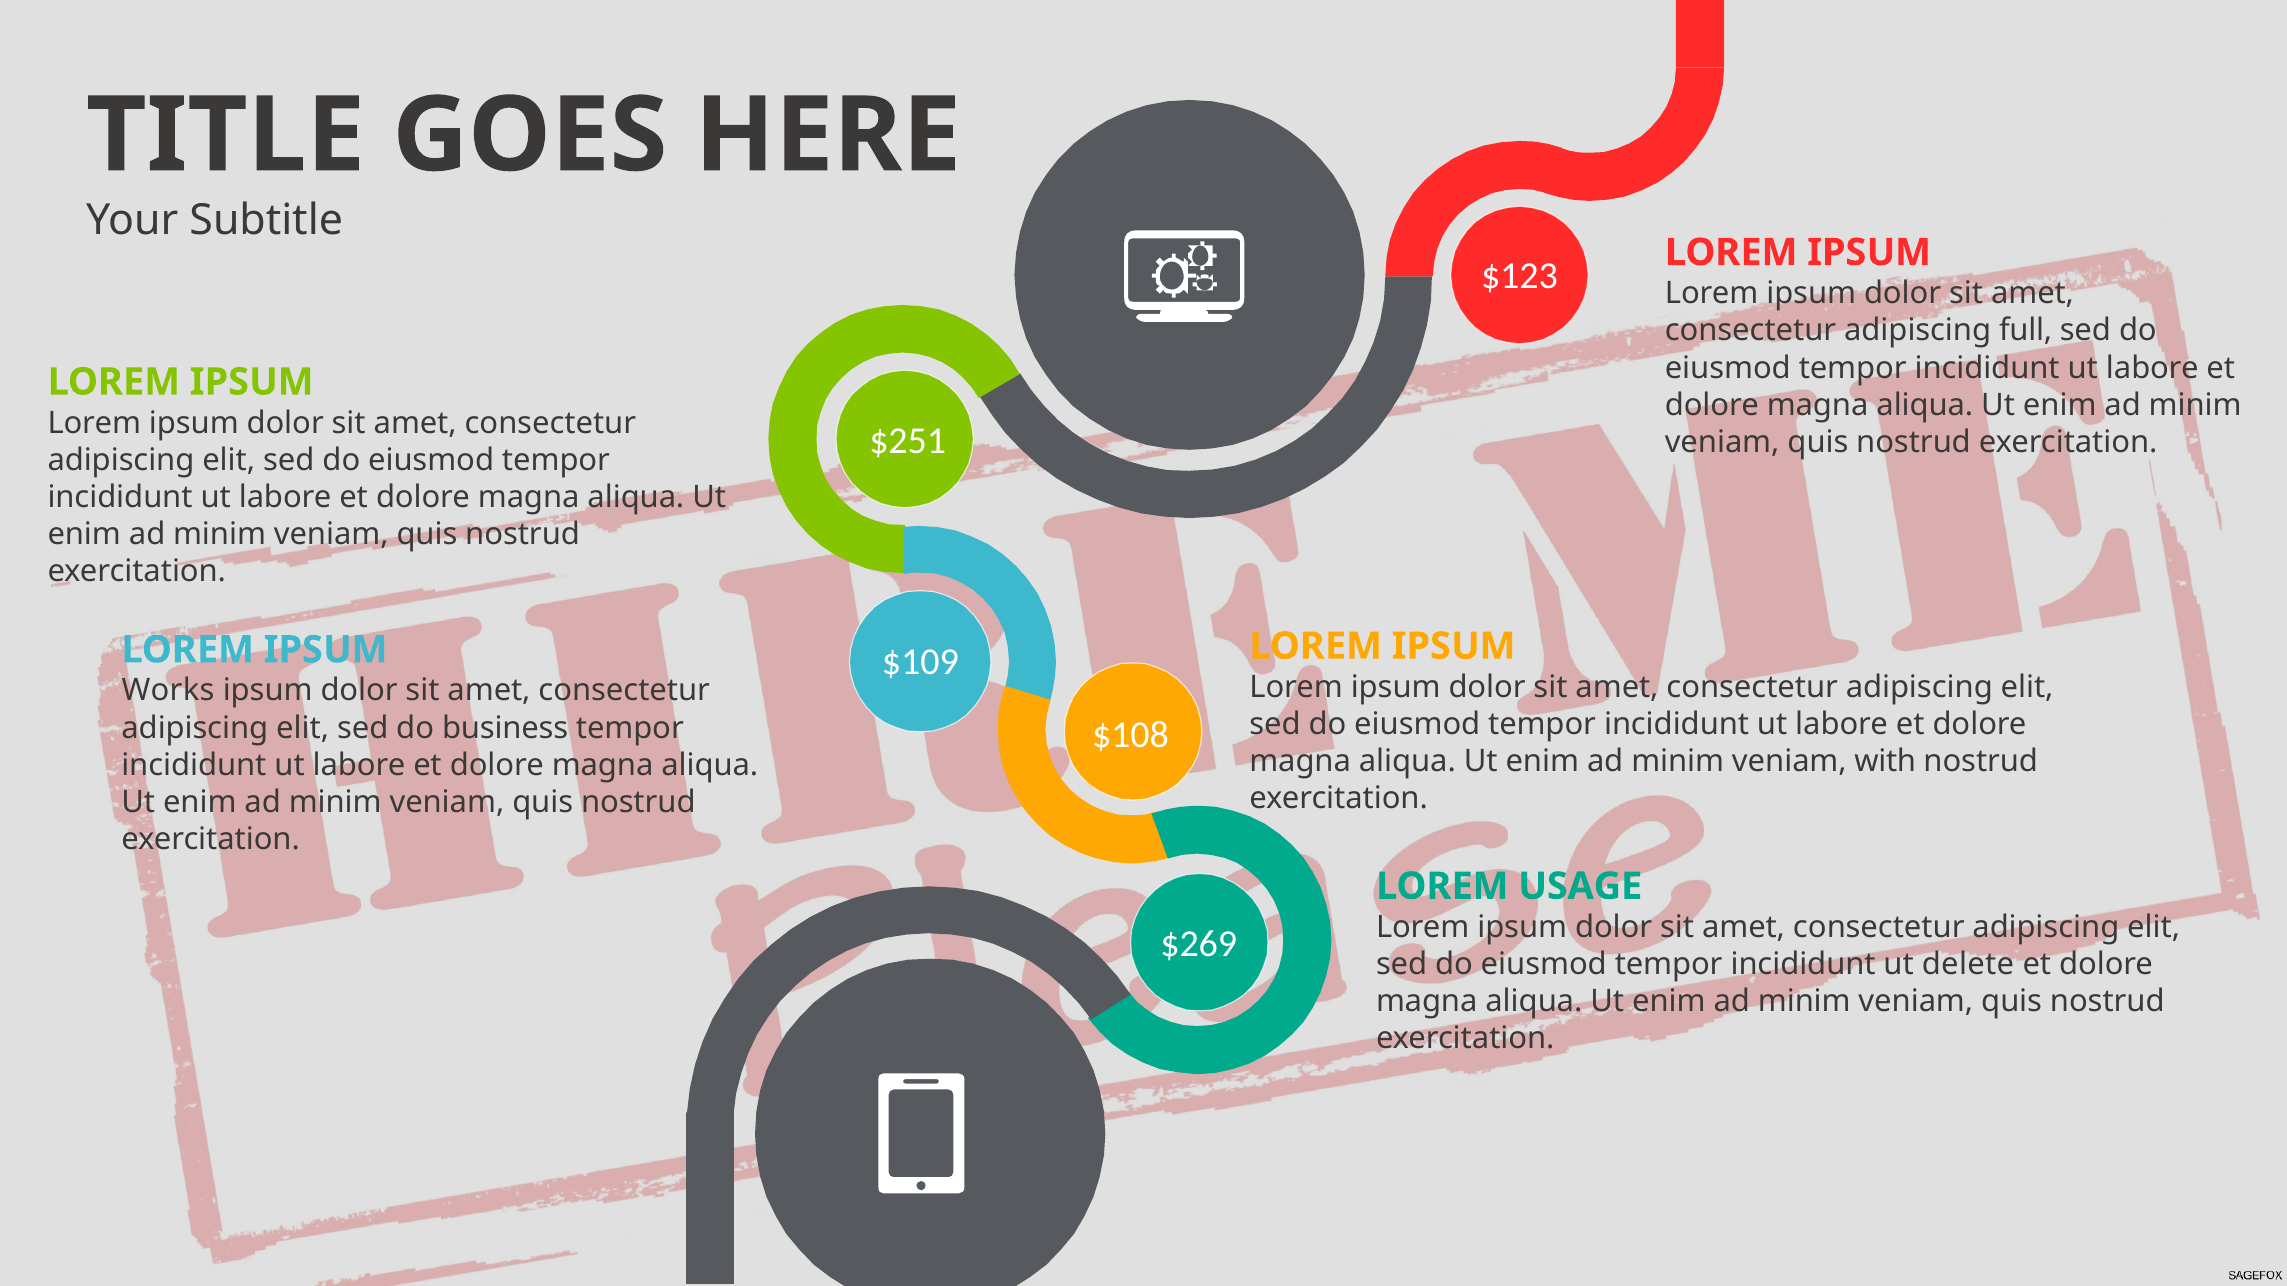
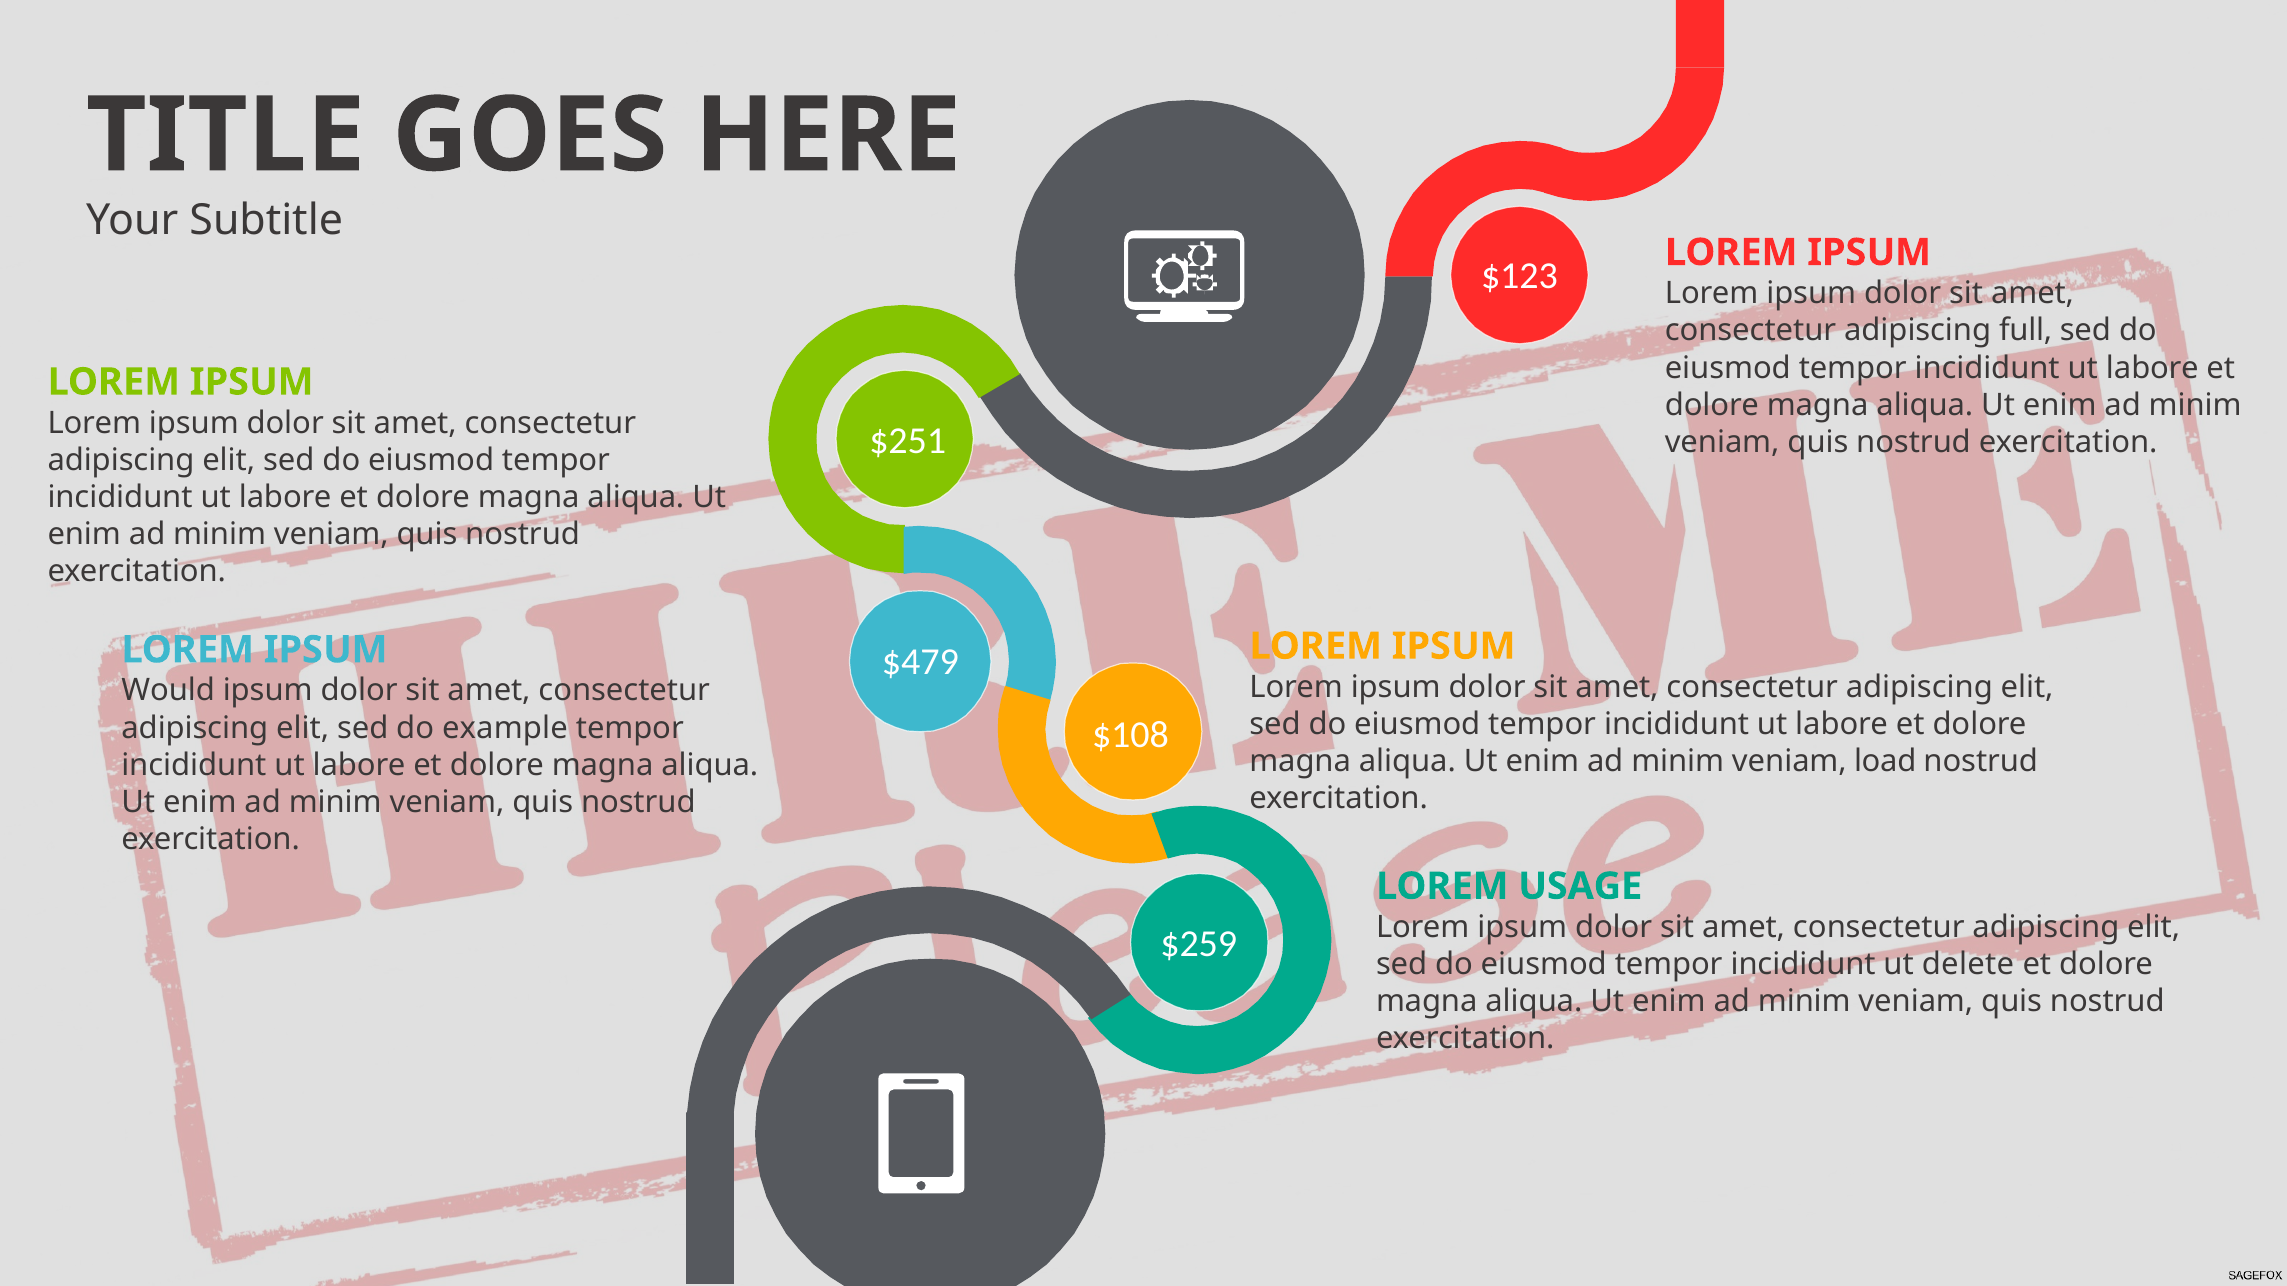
$109: $109 -> $479 (920, 663)
Works: Works -> Would (168, 691)
business: business -> example (505, 728)
with: with -> load (1885, 762)
$269: $269 -> $259 (1199, 945)
